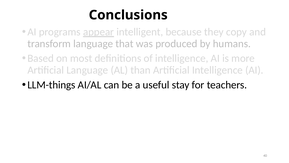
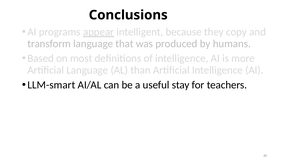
LLM-things: LLM-things -> LLM-smart (51, 85)
